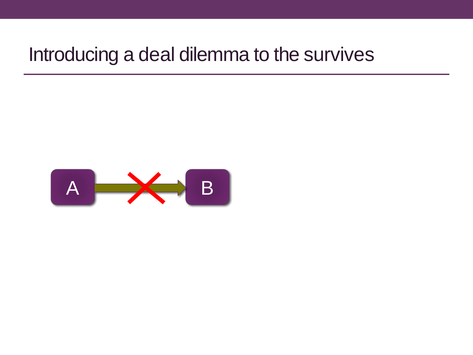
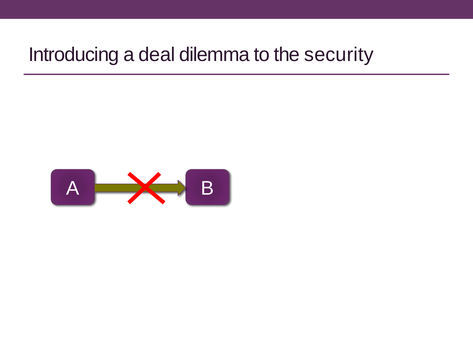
survives: survives -> security (339, 55)
